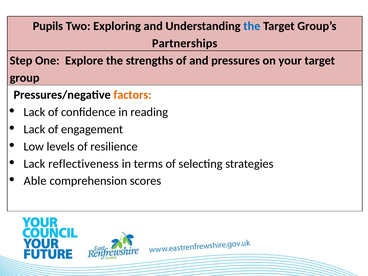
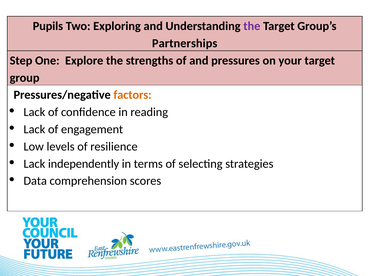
the colour: blue -> purple (252, 26)
reflectiveness: reflectiveness -> independently (84, 164)
Able: Able -> Data (35, 181)
